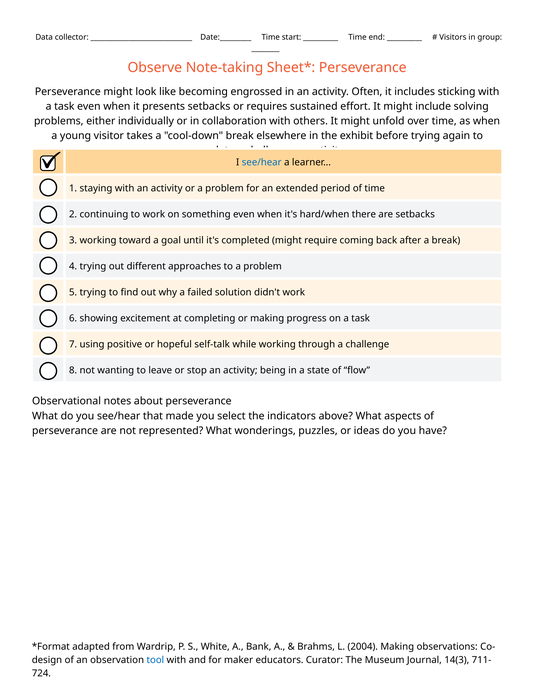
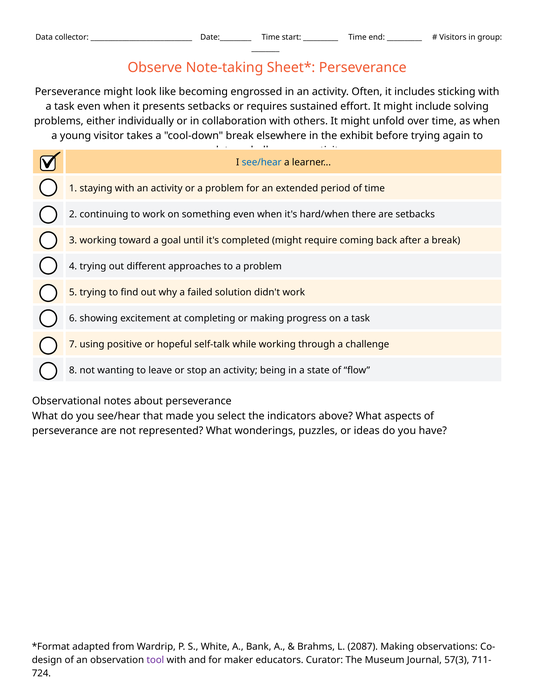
2004: 2004 -> 2087 (363, 646)
tool colour: blue -> purple (155, 659)
14(3: 14(3 -> 57(3 (457, 659)
